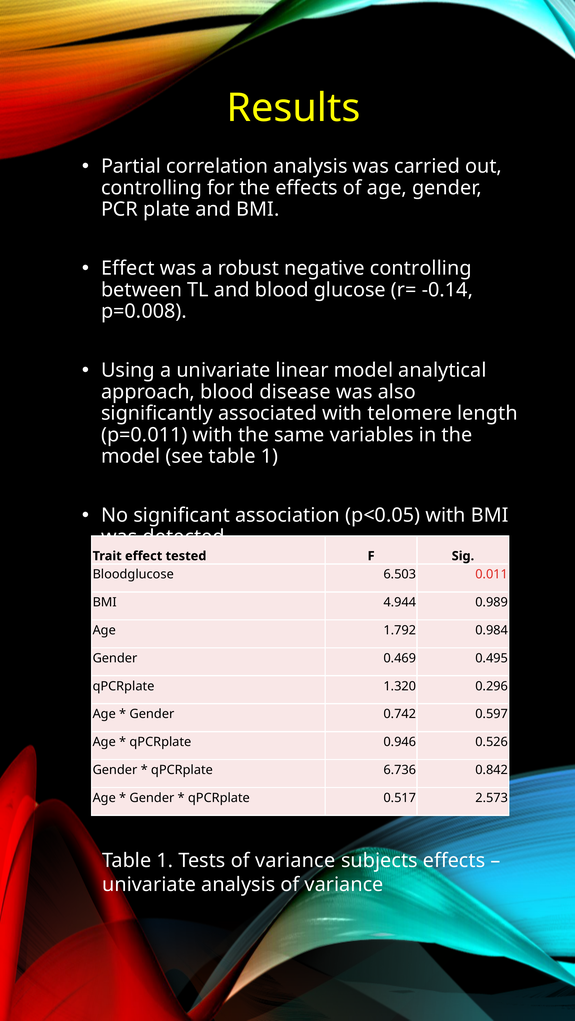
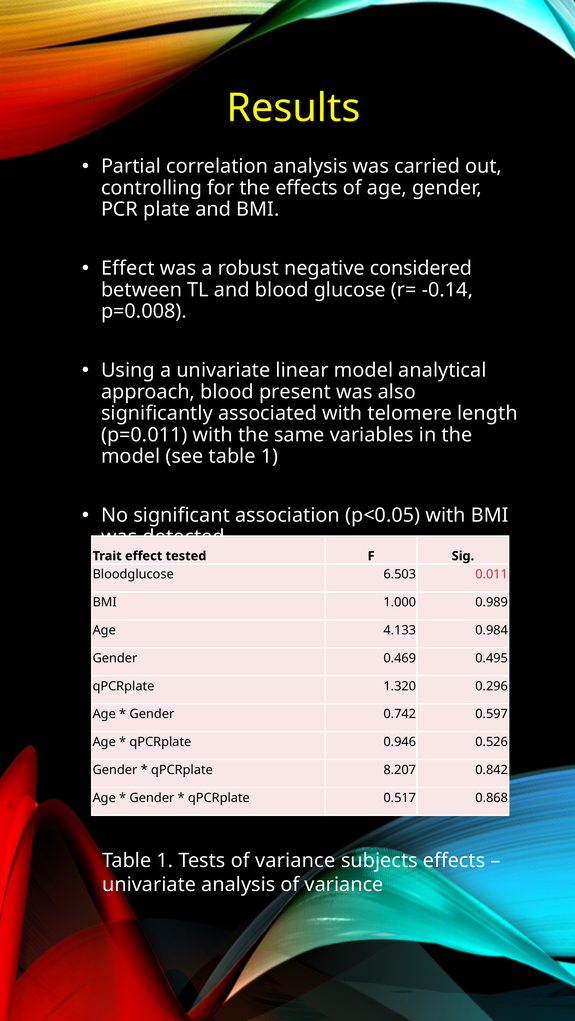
negative controlling: controlling -> considered (421, 269)
disease: disease -> present (295, 392)
4.944: 4.944 -> 1.000 (400, 603)
1.792: 1.792 -> 4.133 (400, 631)
6.736: 6.736 -> 8.207 (400, 771)
2.573: 2.573 -> 0.868 (492, 799)
